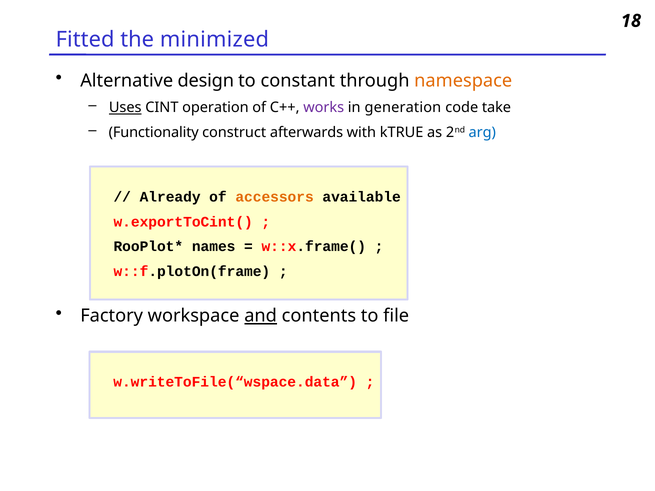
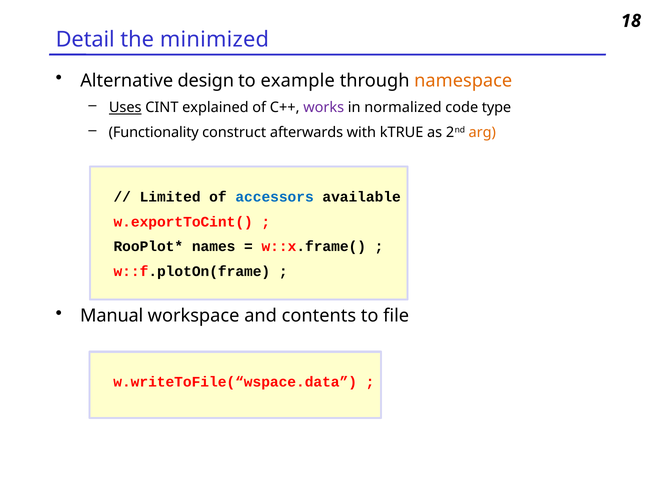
Fitted: Fitted -> Detail (85, 40)
constant: constant -> example (298, 81)
operation: operation -> explained (215, 108)
generation: generation -> normalized (403, 108)
take: take -> type (497, 108)
arg colour: blue -> orange (482, 132)
Already: Already -> Limited (170, 197)
accessors colour: orange -> blue (275, 197)
Factory: Factory -> Manual (112, 316)
and underline: present -> none (261, 316)
